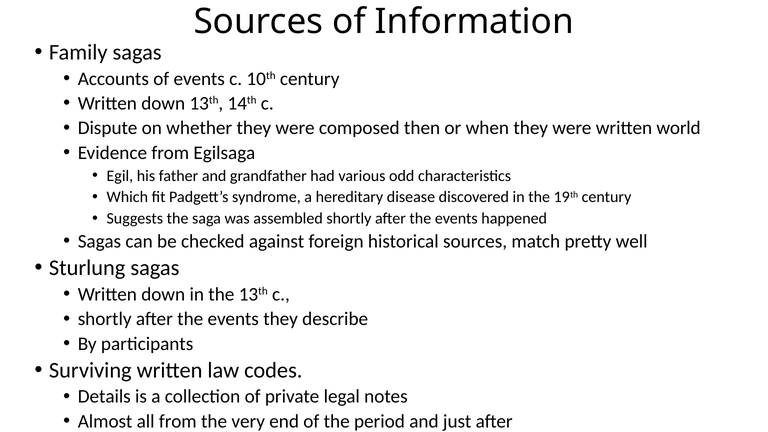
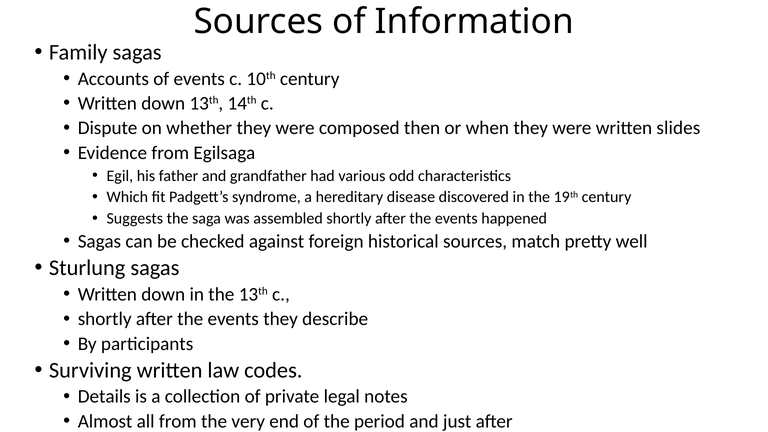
world: world -> slides (678, 128)
